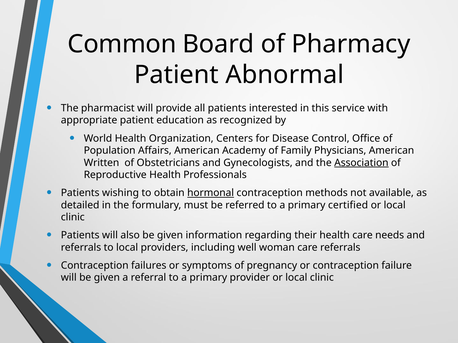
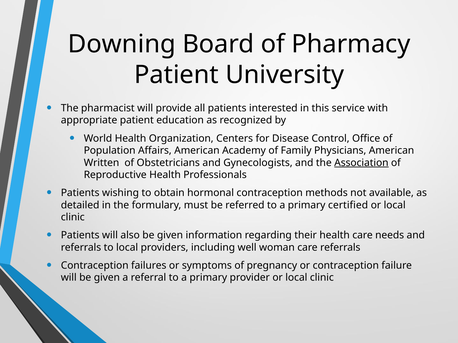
Common: Common -> Downing (122, 44)
Abnormal: Abnormal -> University (285, 75)
hormonal underline: present -> none (211, 193)
